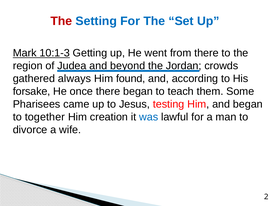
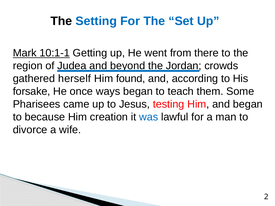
The colour: red -> black (61, 21)
10:1-3: 10:1-3 -> 10:1-1 (55, 53)
always: always -> herself (75, 79)
once there: there -> ways (108, 91)
together: together -> because (45, 117)
